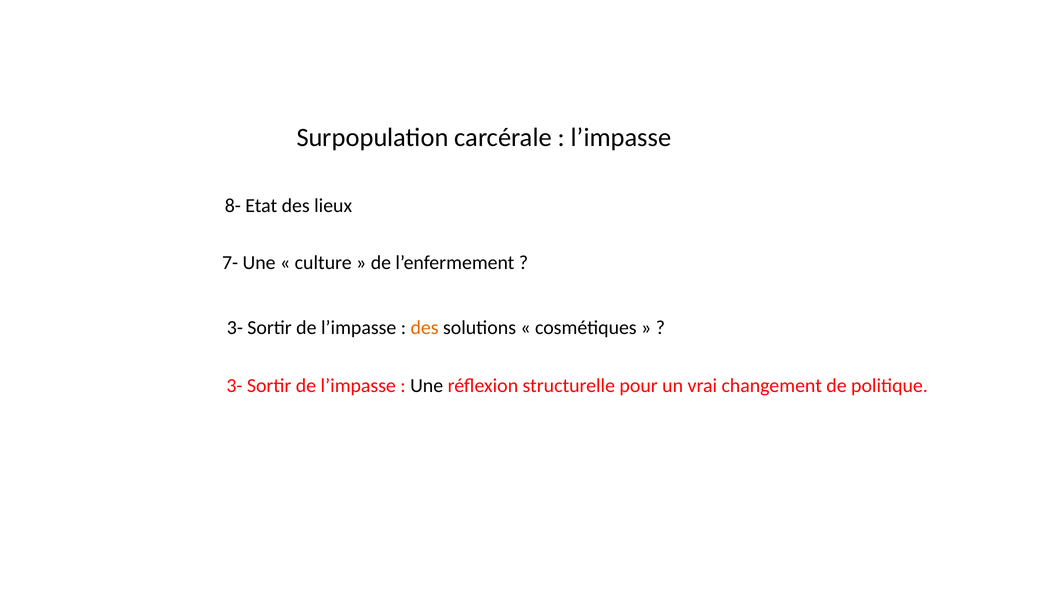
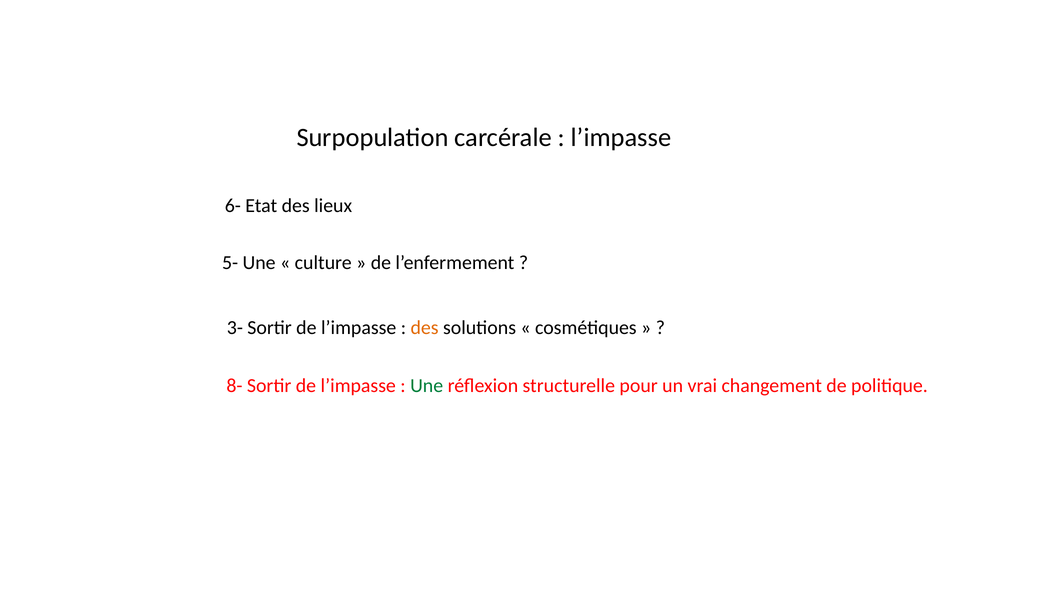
8-: 8- -> 6- (233, 206)
7-: 7- -> 5- (230, 263)
3-: 3- -> 8- (234, 386)
Une colour: black -> green (427, 386)
